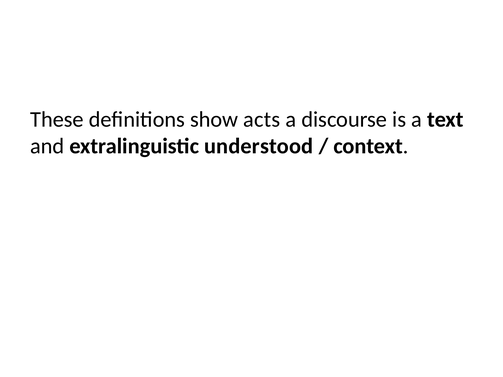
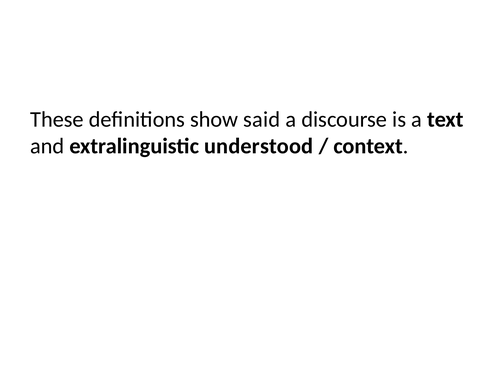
acts: acts -> said (262, 119)
